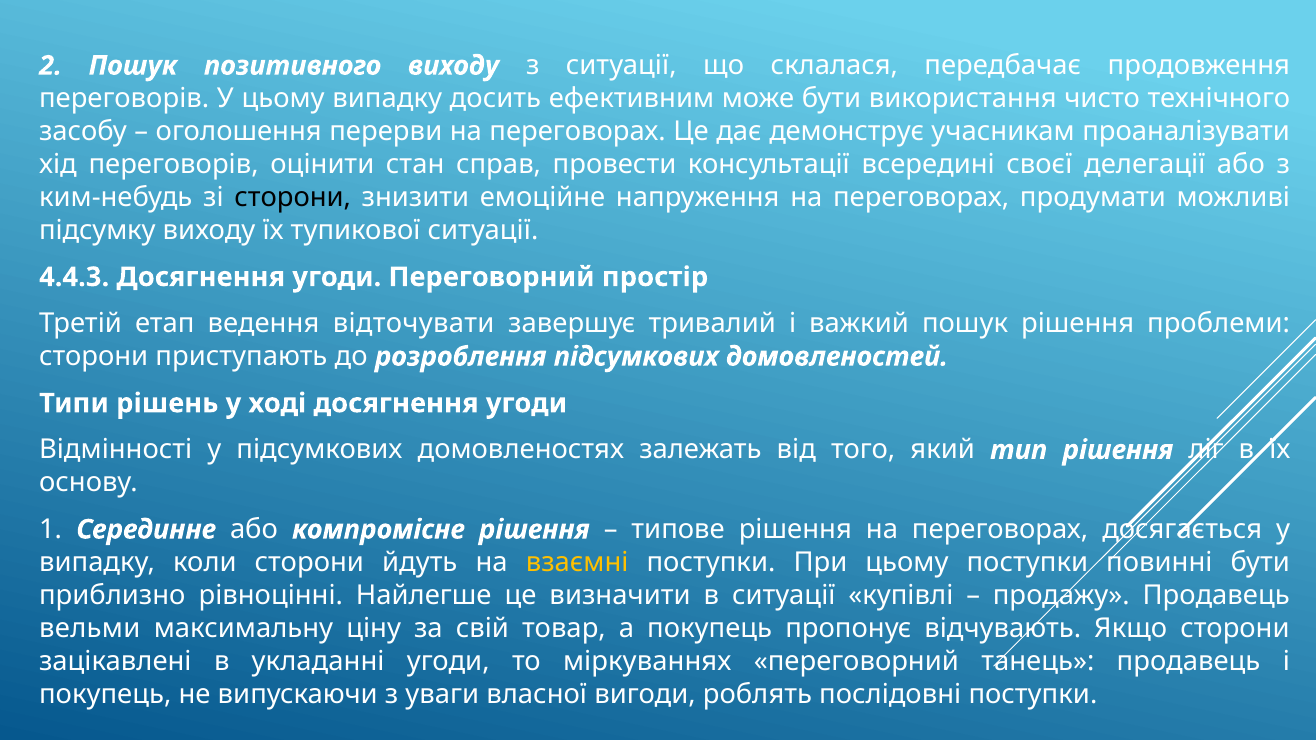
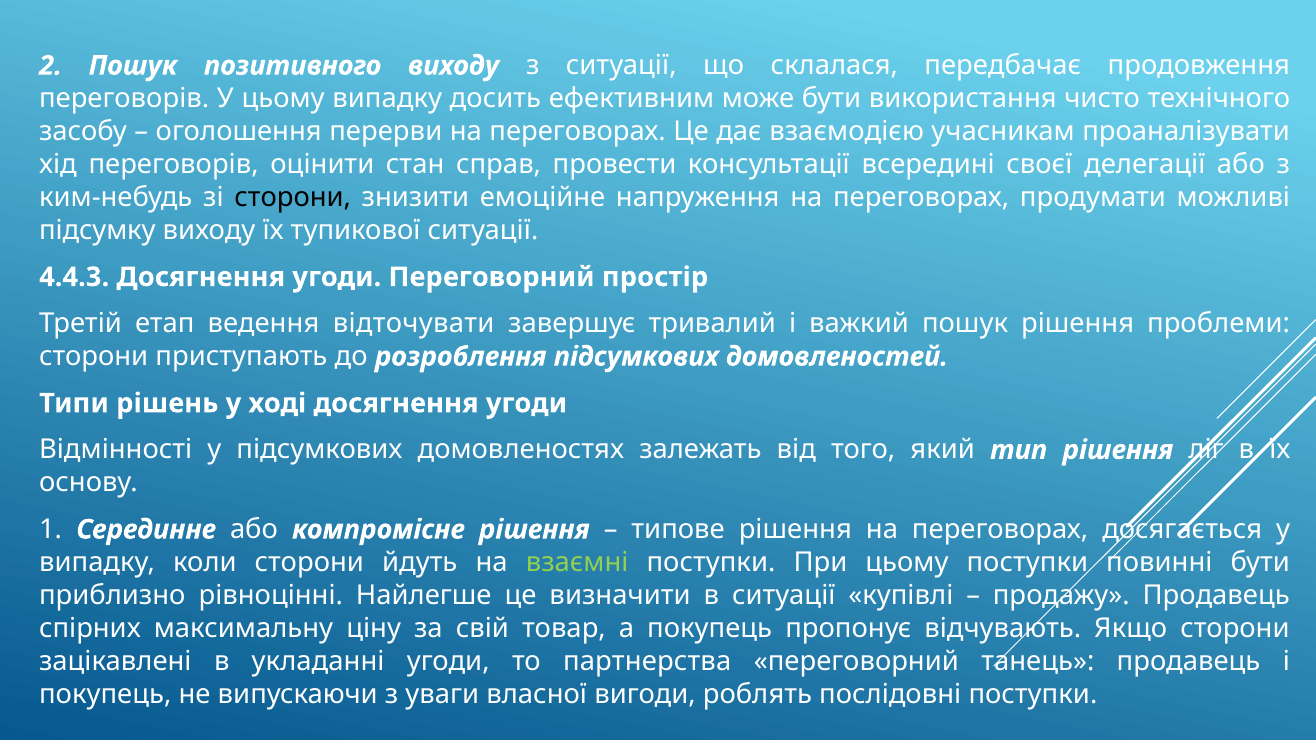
демонструє: демонструє -> взаємодією (847, 132)
взаємні colour: yellow -> light green (577, 563)
вельми: вельми -> спірних (90, 629)
міркуваннях: міркуваннях -> партнерства (647, 662)
